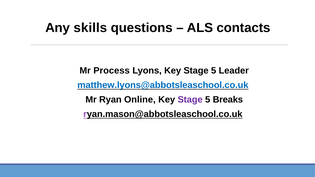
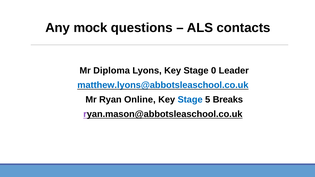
skills: skills -> mock (90, 28)
Process: Process -> Diploma (112, 71)
Lyons Key Stage 5: 5 -> 0 (214, 71)
Stage colour: purple -> blue (190, 100)
